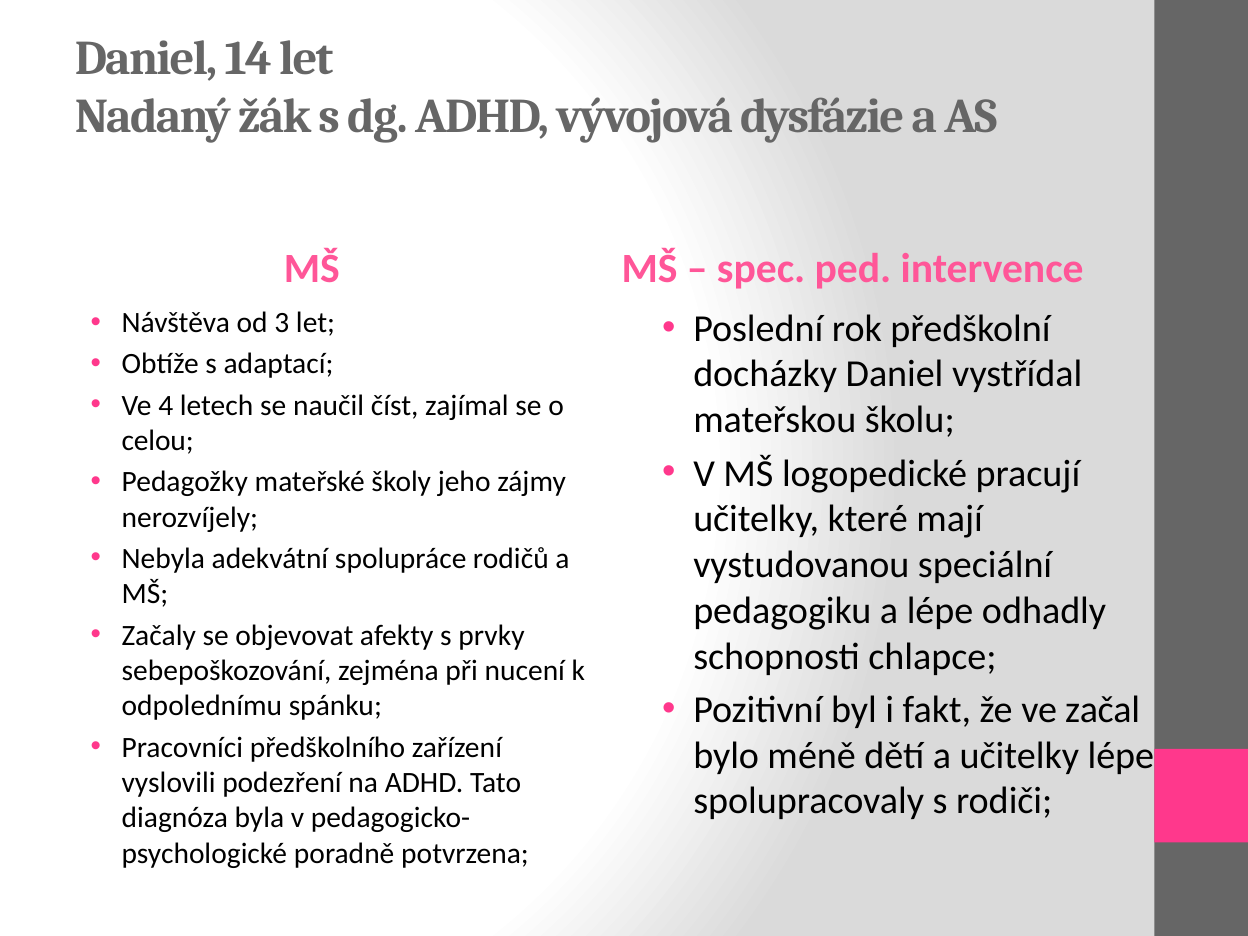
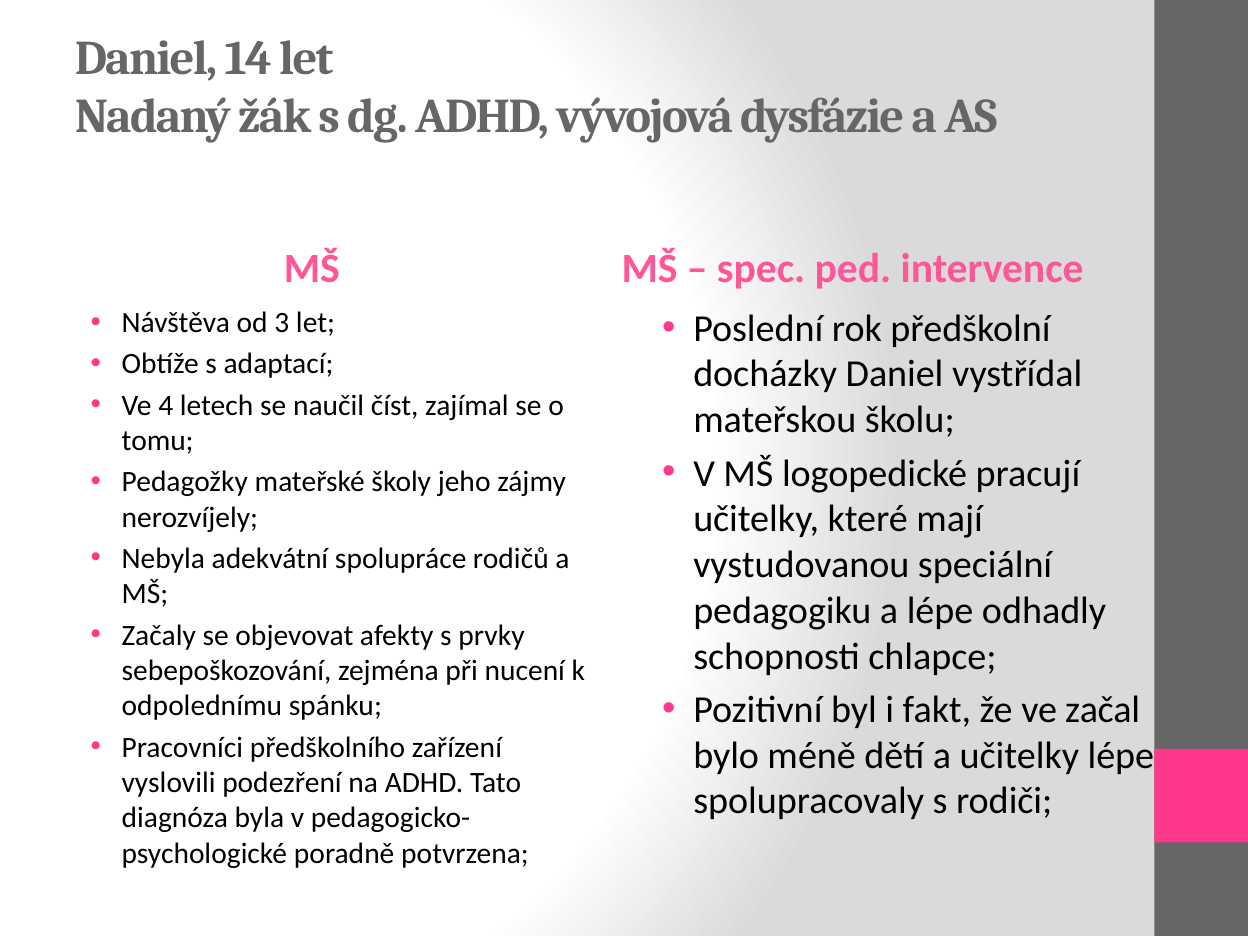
celou: celou -> tomu (158, 441)
